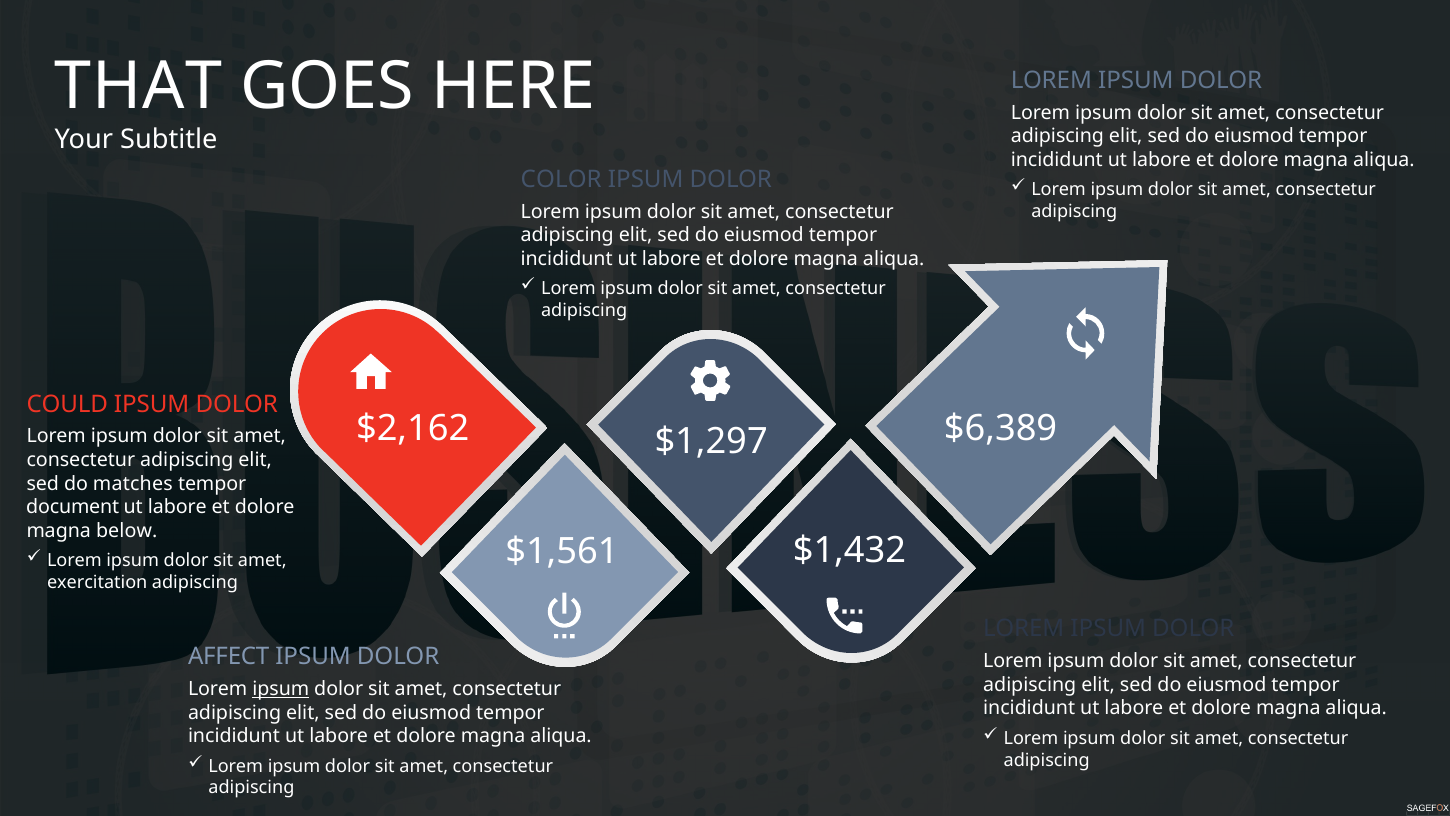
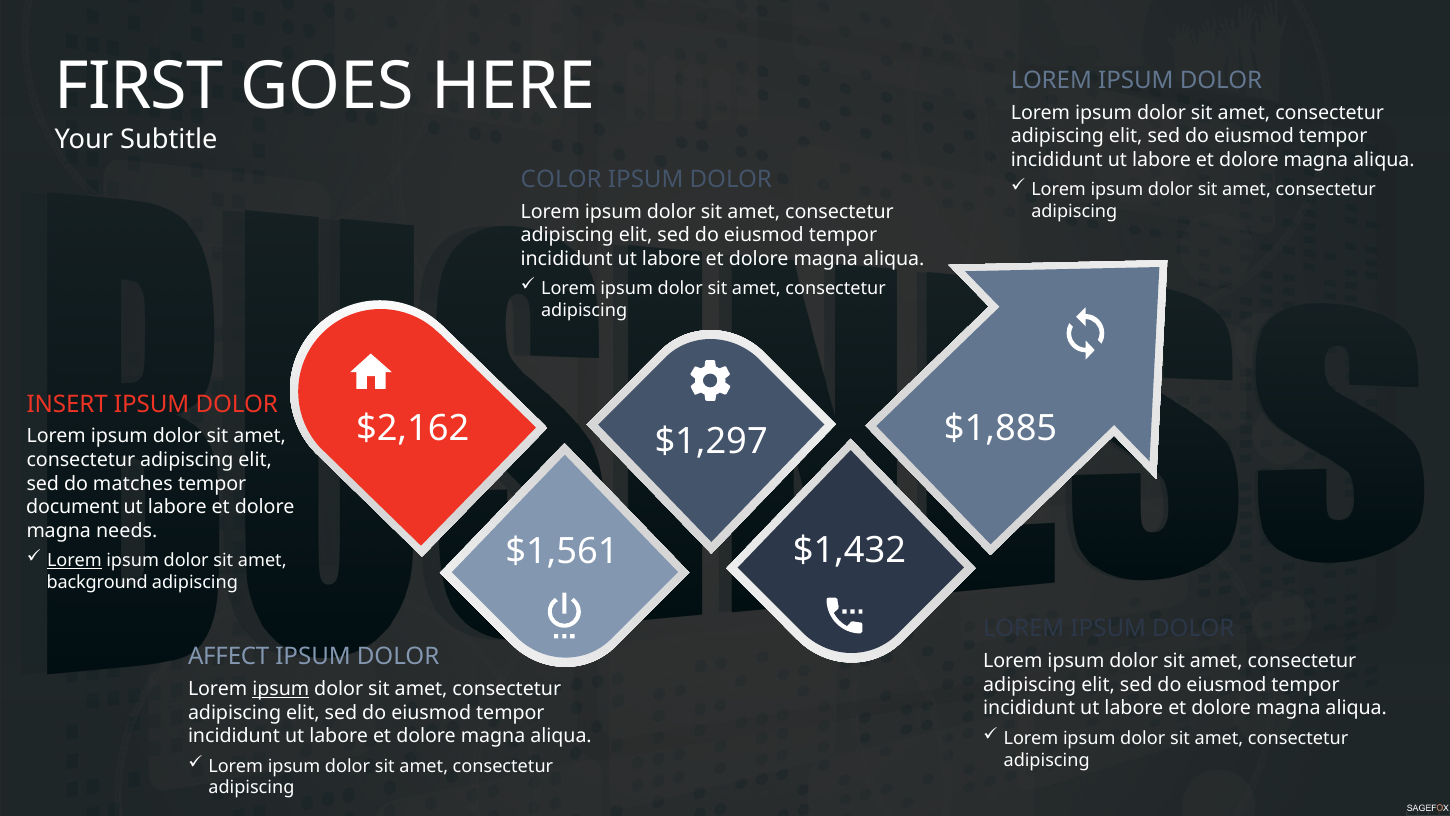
THAT: THAT -> FIRST (139, 86)
COULD: COULD -> INSERT (67, 404)
$6,389: $6,389 -> $1,885 (1001, 429)
below: below -> needs (127, 531)
Lorem underline: none -> present (74, 560)
exercitation: exercitation -> background (97, 582)
